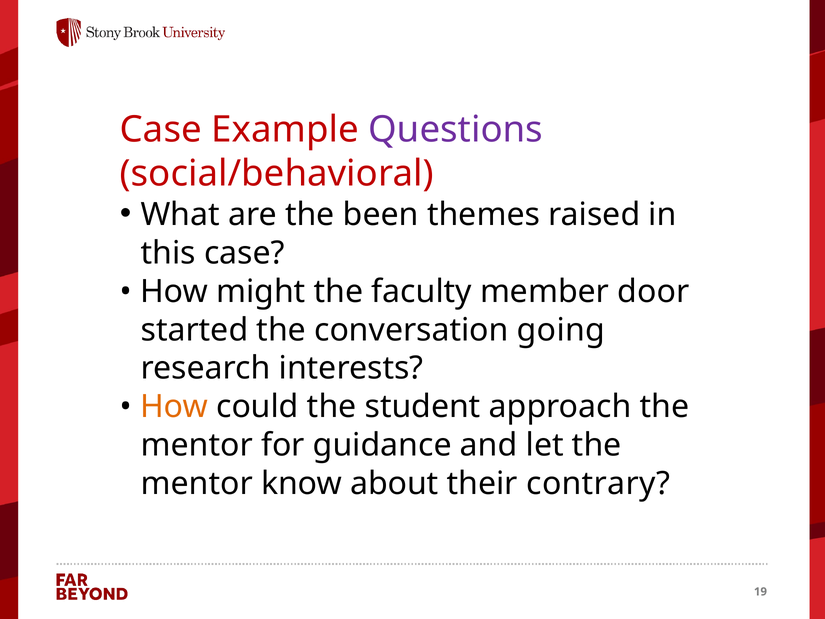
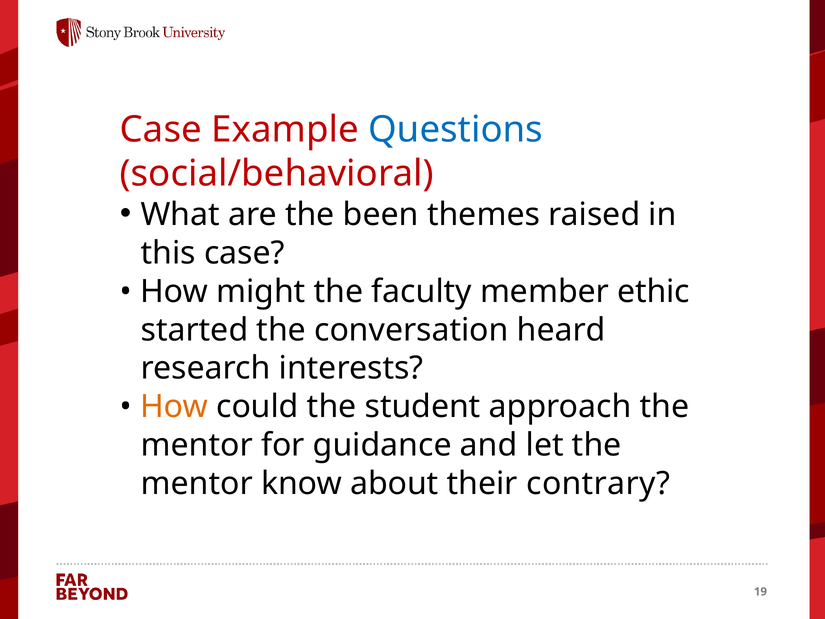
Questions colour: purple -> blue (456, 130)
door: door -> ethic (653, 291)
going: going -> heard (561, 330)
